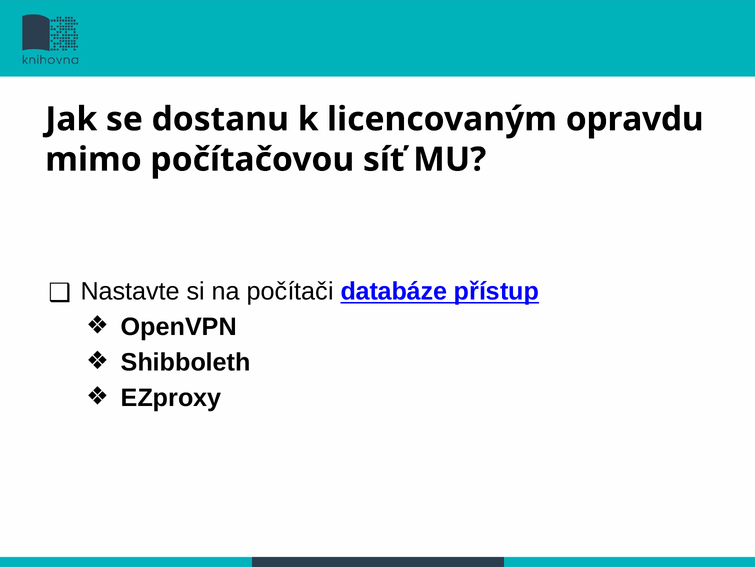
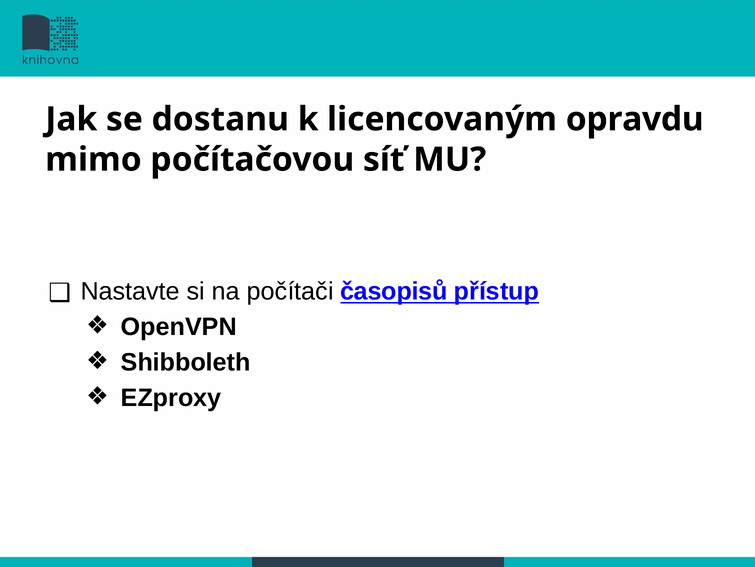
databáze: databáze -> časopisů (394, 291)
